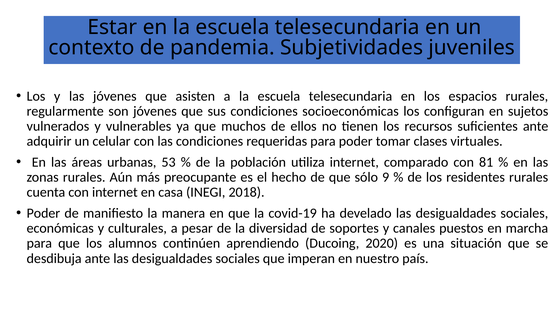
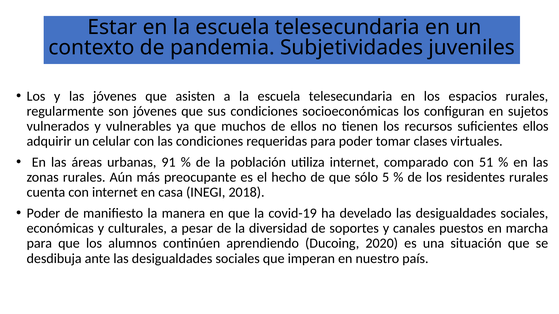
suficientes ante: ante -> ellos (536, 126)
53: 53 -> 91 (169, 162)
81: 81 -> 51 (486, 162)
9: 9 -> 5 (386, 178)
